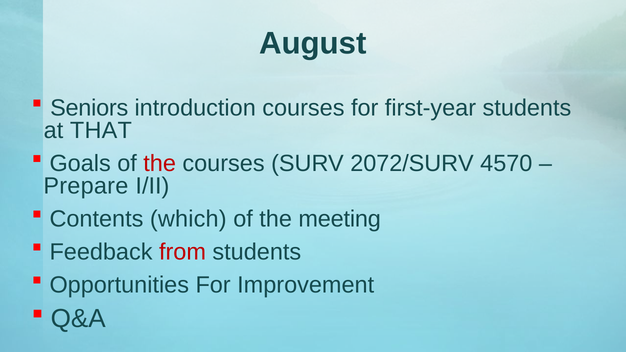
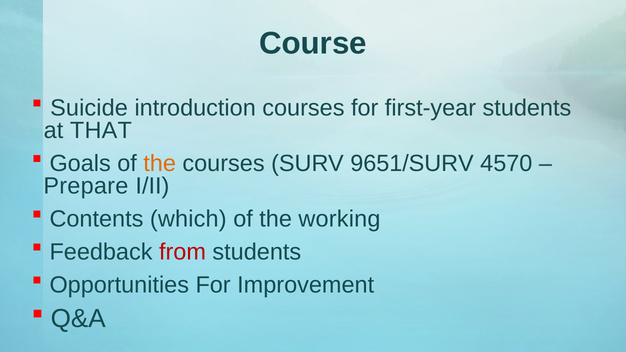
August: August -> Course (313, 43)
Seniors: Seniors -> Suicide (89, 108)
the colour: red -> orange (160, 164)
2072/SURV: 2072/SURV -> 9651/SURV (412, 164)
meeting: meeting -> working (339, 219)
